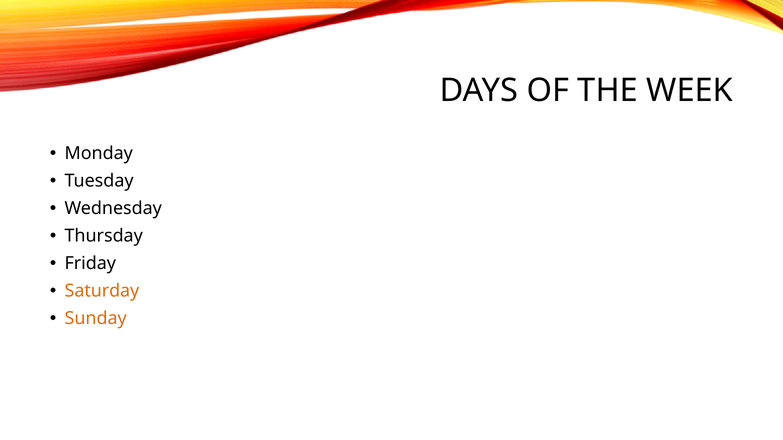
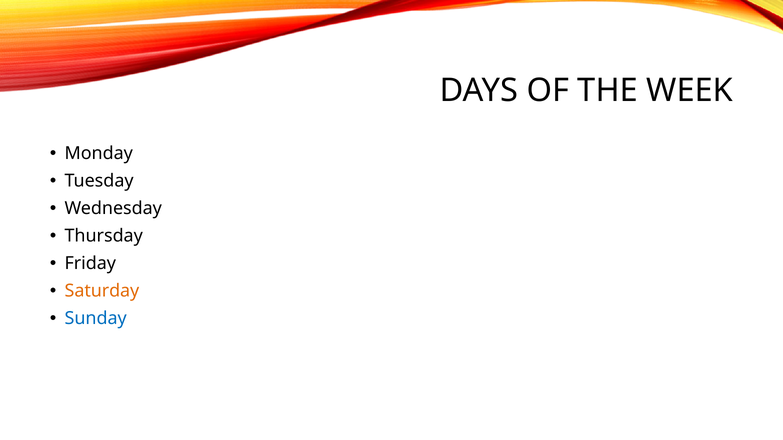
Sunday colour: orange -> blue (96, 319)
